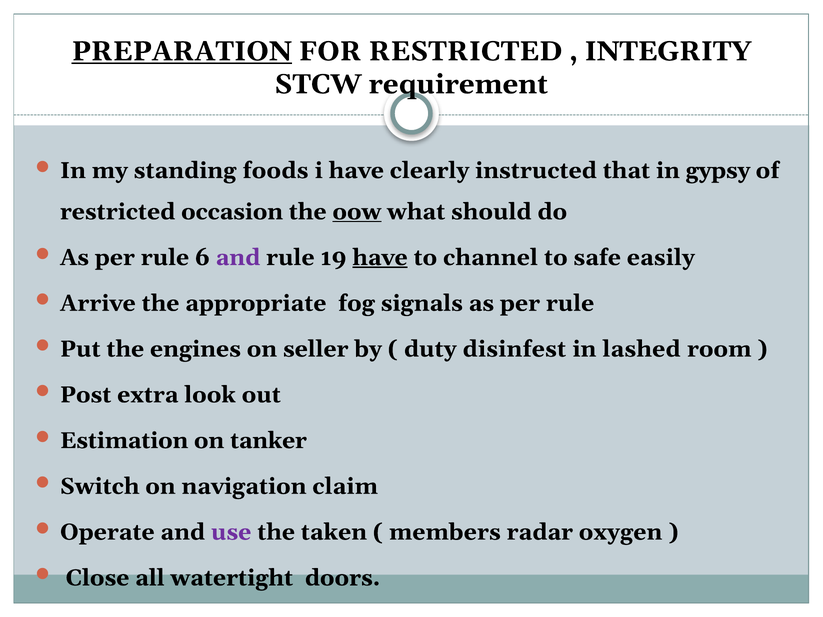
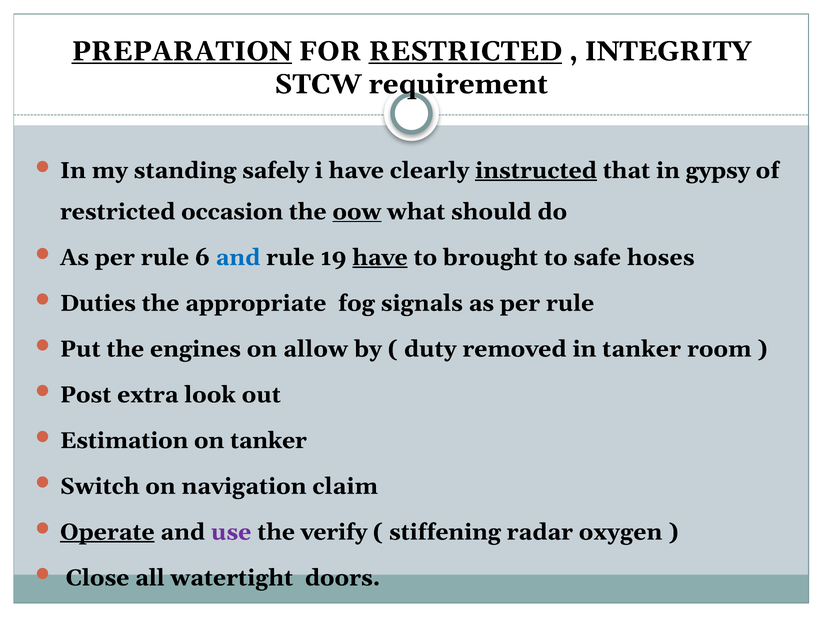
RESTRICTED underline: none -> present (465, 51)
foods: foods -> safely (276, 171)
instructed underline: none -> present (536, 171)
and colour: purple -> blue (238, 258)
channel: channel -> brought (491, 258)
easily: easily -> hoses (661, 258)
Arrive: Arrive -> Duties (98, 303)
seller: seller -> allow (316, 349)
disinfest: disinfest -> removed (514, 349)
in lashed: lashed -> tanker (642, 349)
Operate underline: none -> present (107, 532)
taken: taken -> verify (334, 532)
members: members -> stiffening (445, 532)
